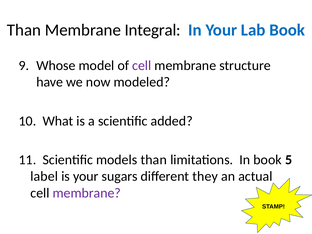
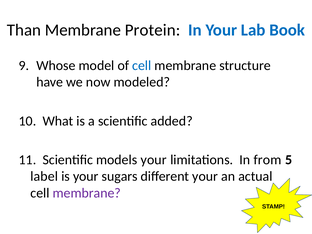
Integral: Integral -> Protein (153, 30)
cell colour: purple -> blue (142, 65)
models than: than -> your (154, 160)
In book: book -> from (267, 160)
different they: they -> your (205, 176)
